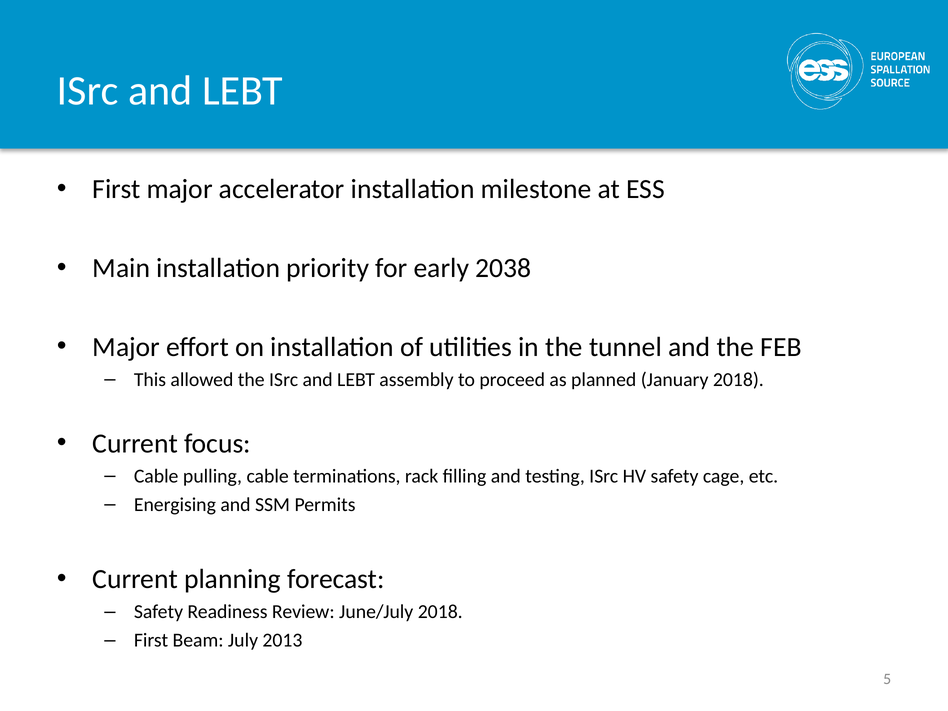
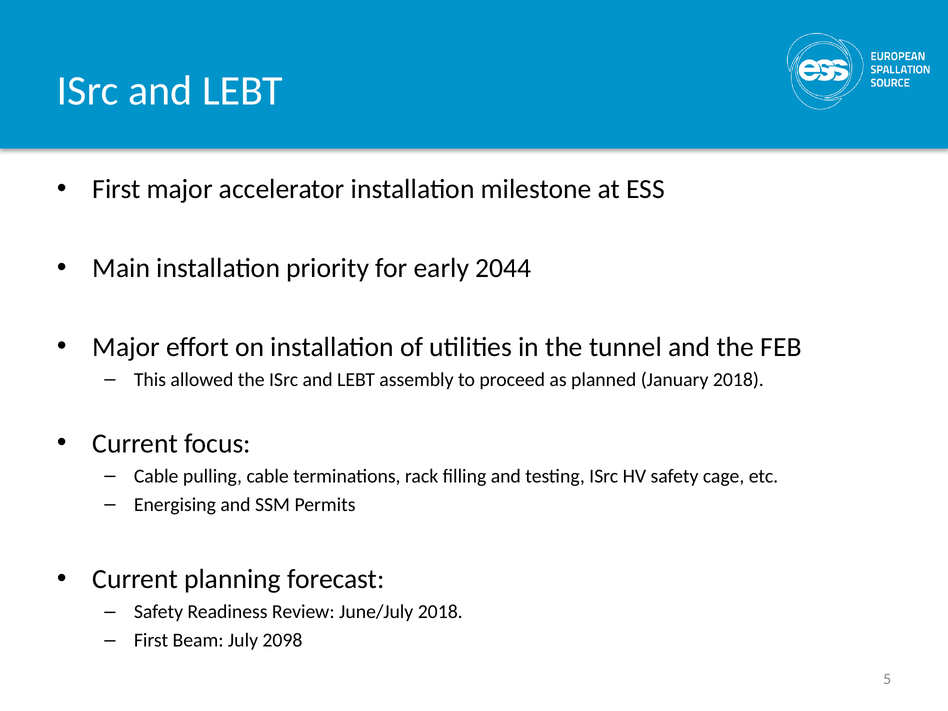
2038: 2038 -> 2044 (503, 268)
2013: 2013 -> 2098 (282, 640)
